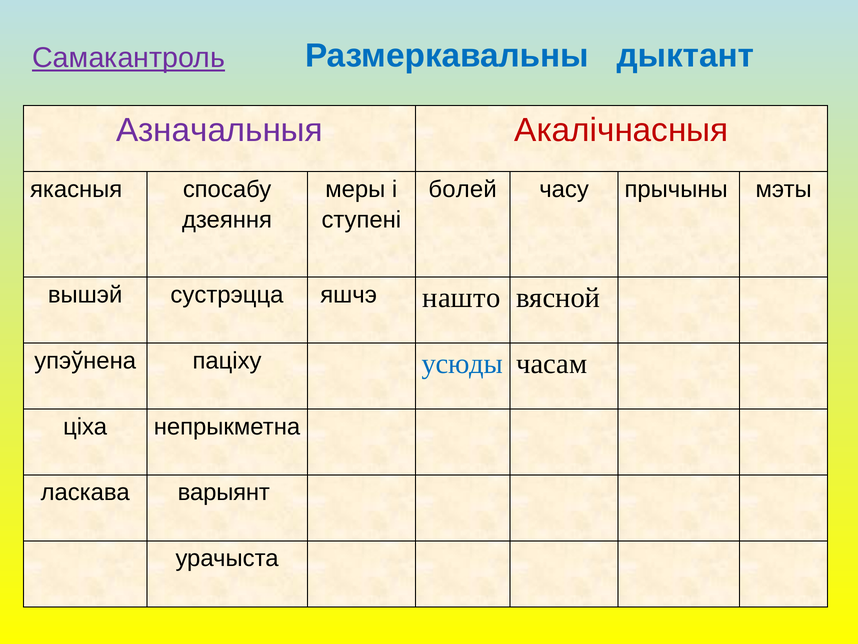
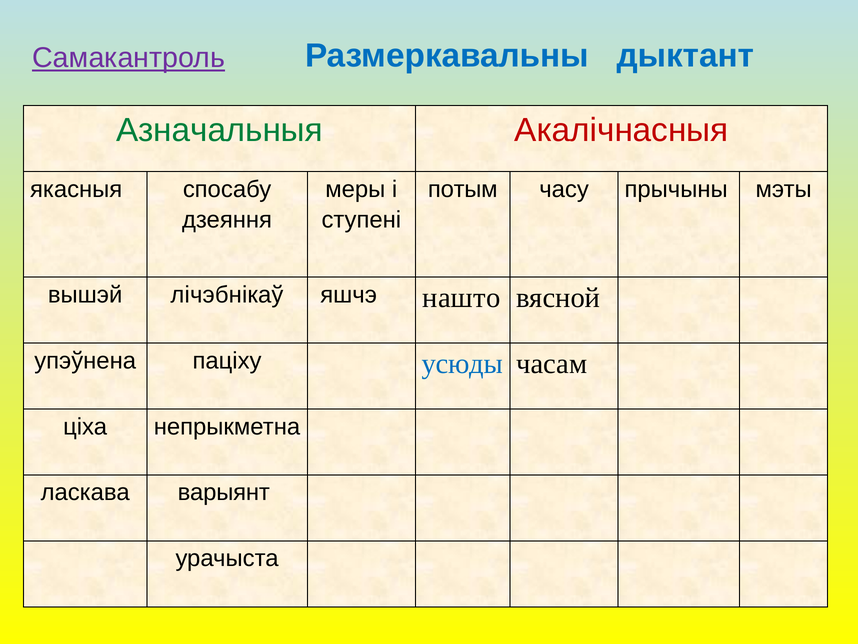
Азначальныя colour: purple -> green (220, 130)
болей: болей -> потым (463, 189)
сустрэцца: сустрэцца -> лічэбнікаў (227, 294)
